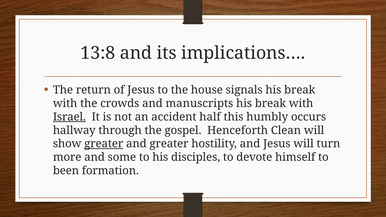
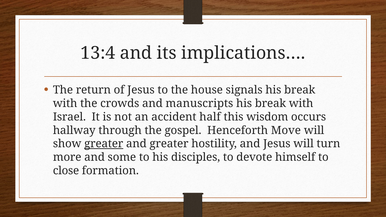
13:8: 13:8 -> 13:4 (98, 53)
Israel underline: present -> none (69, 117)
humbly: humbly -> wisdom (267, 117)
Clean: Clean -> Move (286, 130)
been: been -> close (66, 171)
